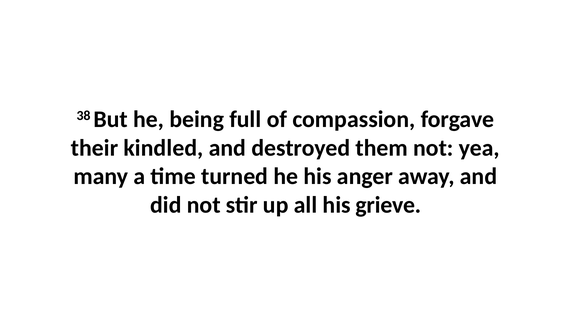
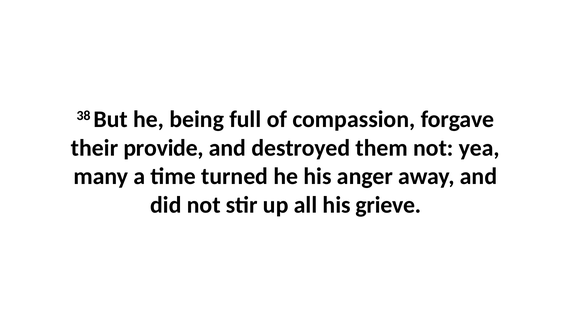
kindled: kindled -> provide (164, 148)
